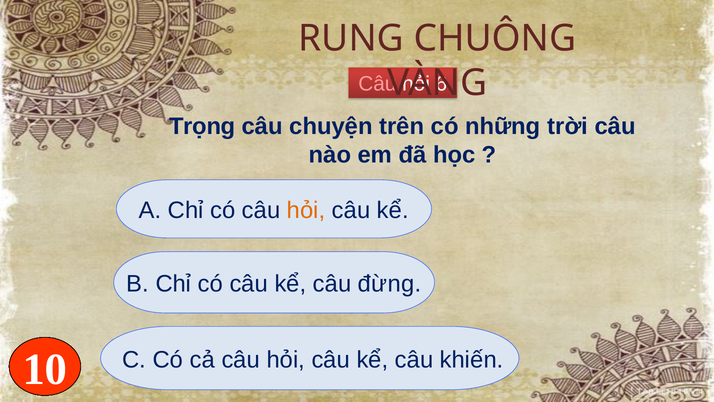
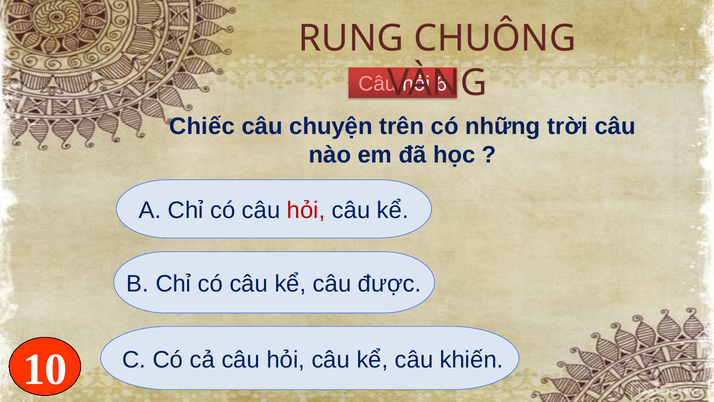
Trọng: Trọng -> Chiếc (202, 126)
hỏi colour: orange -> red (306, 210)
đừng: đừng -> được (390, 284)
